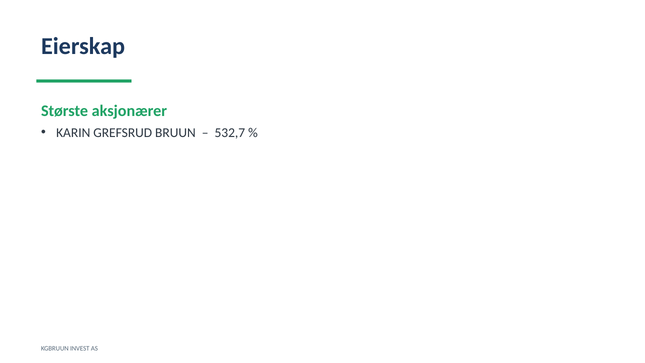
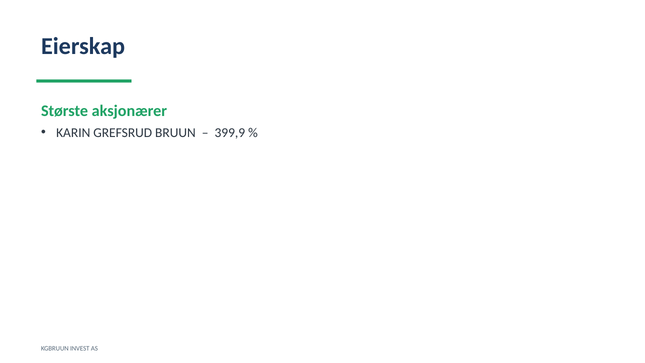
532,7: 532,7 -> 399,9 (230, 133)
